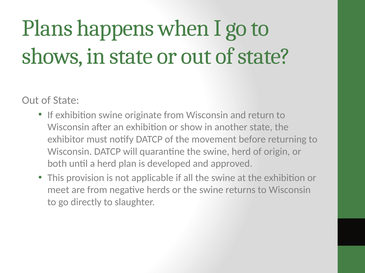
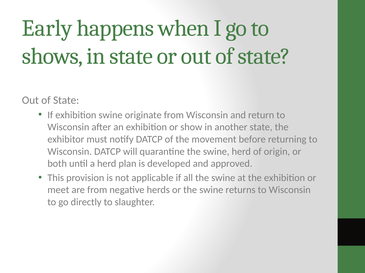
Plans: Plans -> Early (47, 28)
